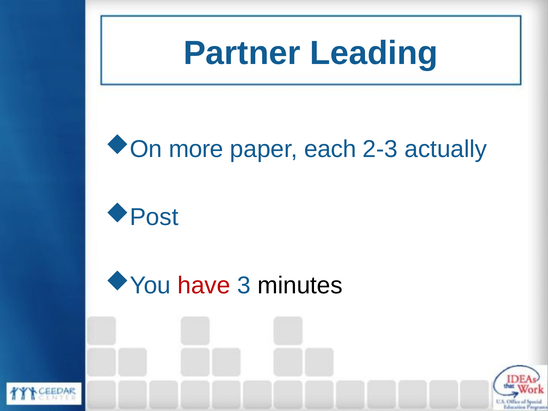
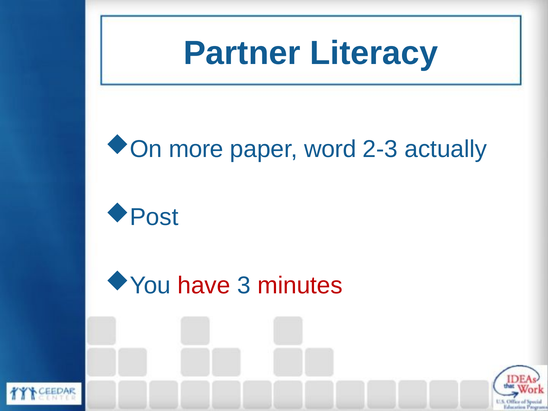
Leading: Leading -> Literacy (374, 53)
each: each -> word (330, 149)
minutes colour: black -> red (300, 286)
